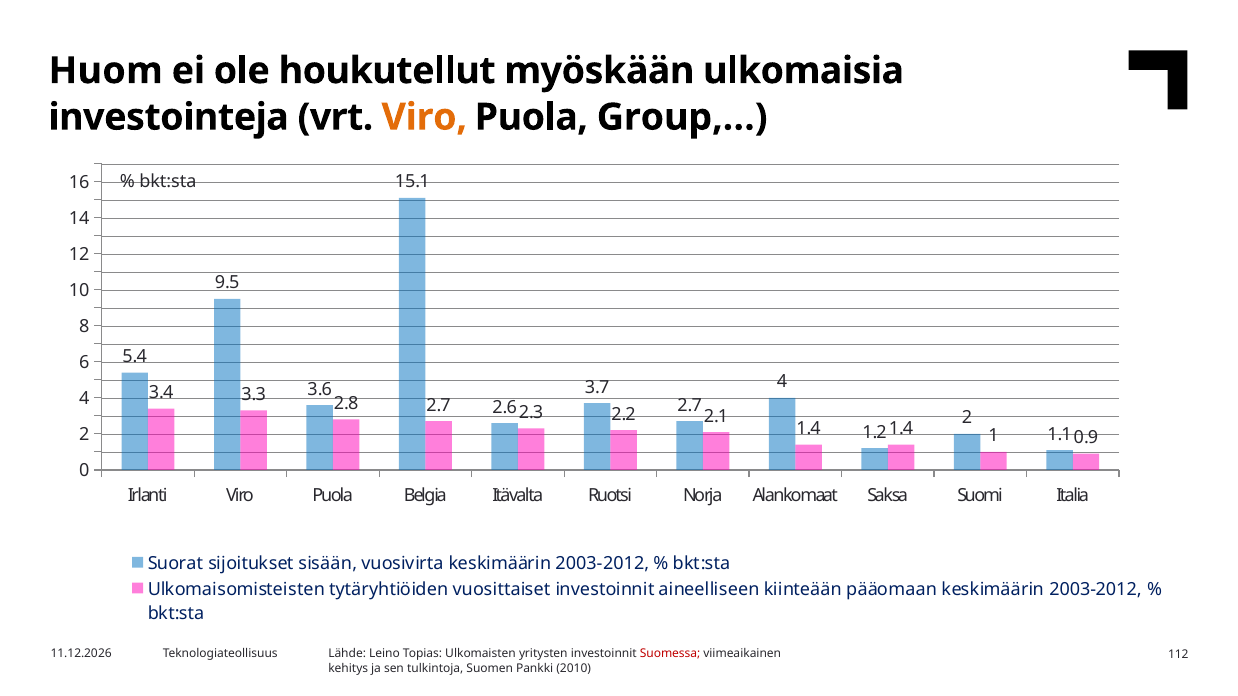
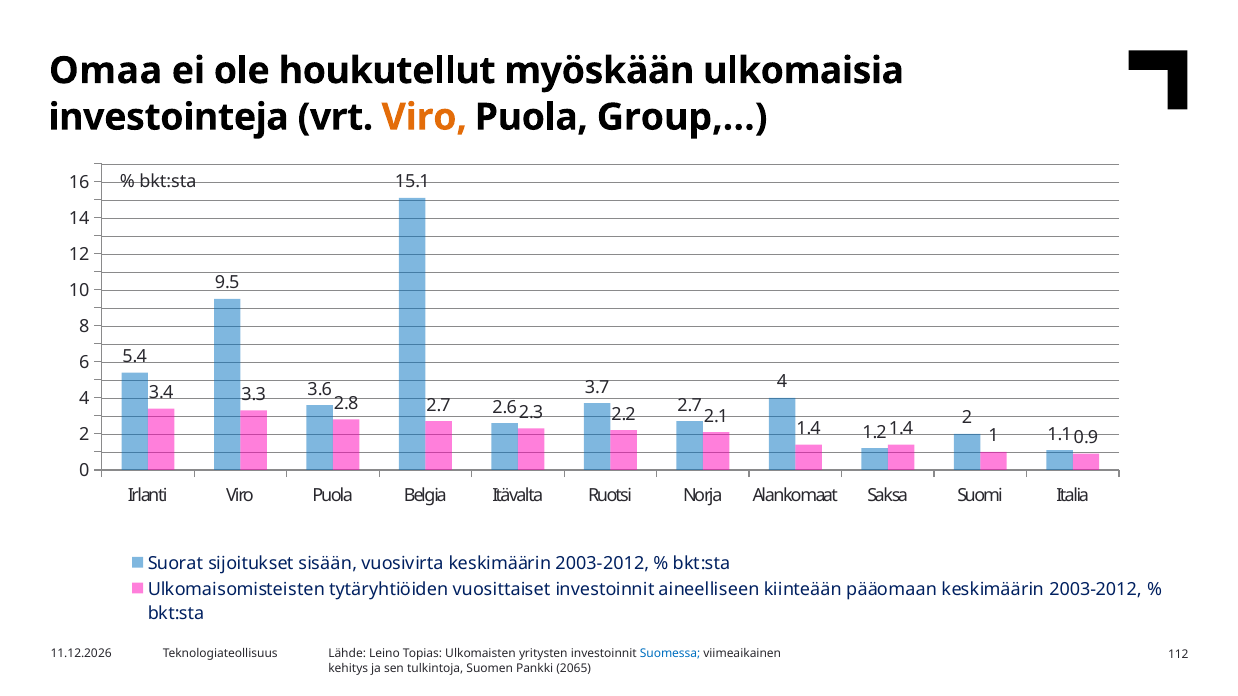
Huom: Huom -> Omaa (106, 71)
Suomessa colour: red -> blue (670, 654)
2010: 2010 -> 2065 (574, 669)
